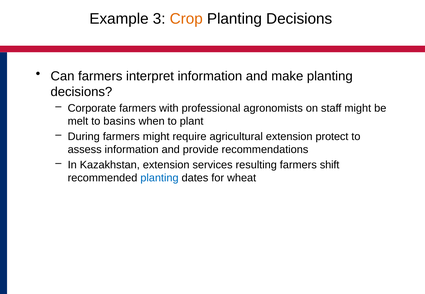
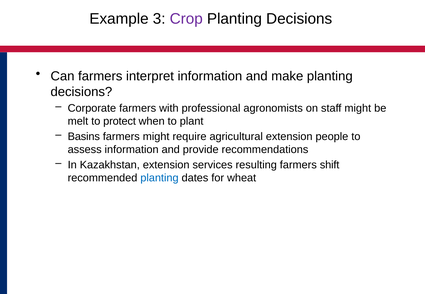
Crop colour: orange -> purple (186, 19)
basins: basins -> protect (120, 121)
During: During -> Basins (84, 137)
protect: protect -> people (332, 137)
